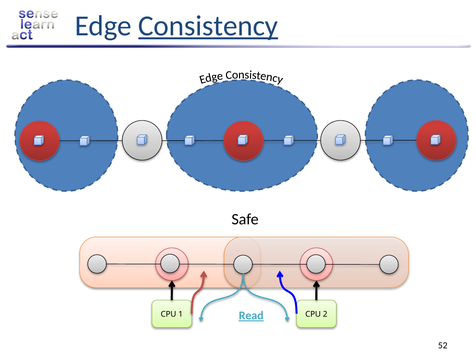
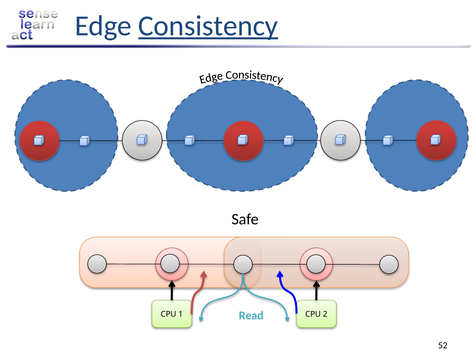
Read underline: present -> none (251, 316)
